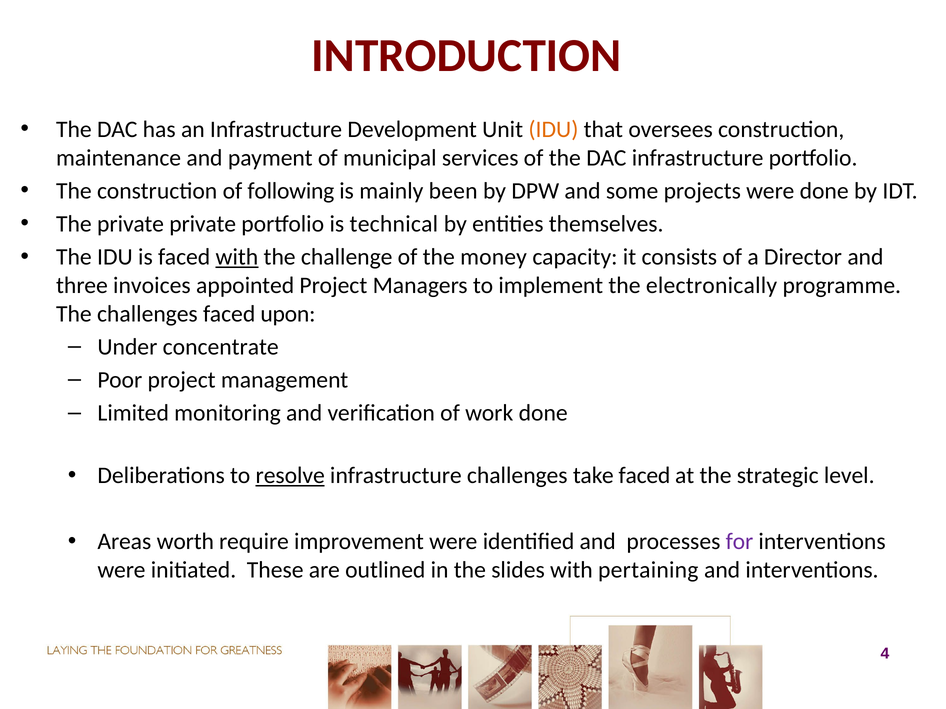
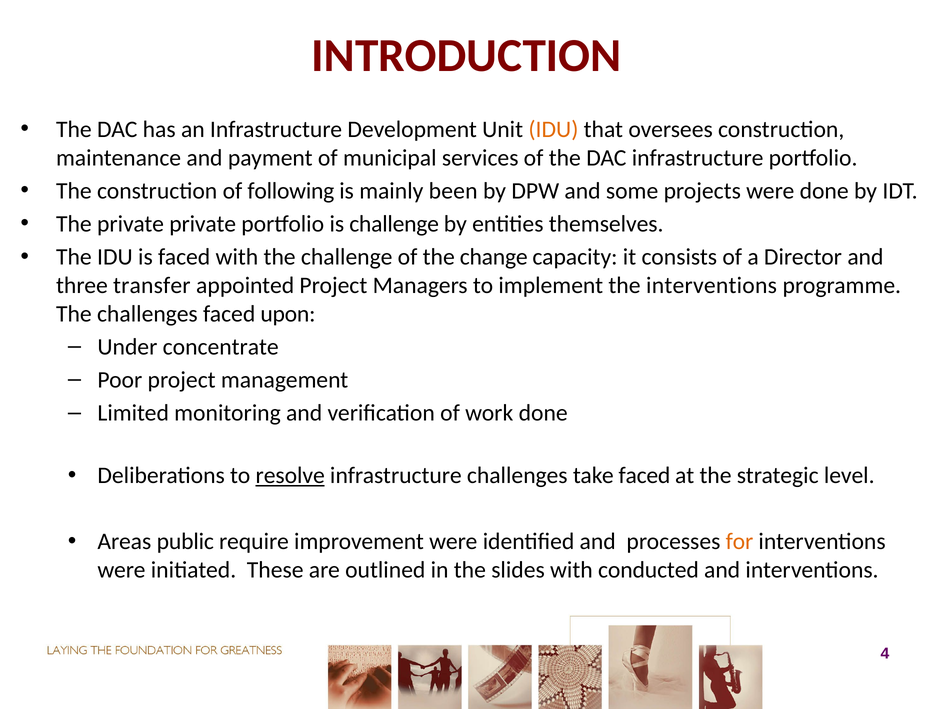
is technical: technical -> challenge (394, 224)
with underline: present -> none (237, 257)
money: money -> change (494, 257)
invoices: invoices -> transfer (152, 286)
the electronically: electronically -> interventions (712, 286)
worth: worth -> public (185, 542)
for colour: purple -> orange (739, 542)
pertaining: pertaining -> conducted (648, 570)
